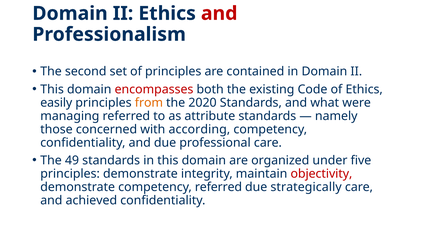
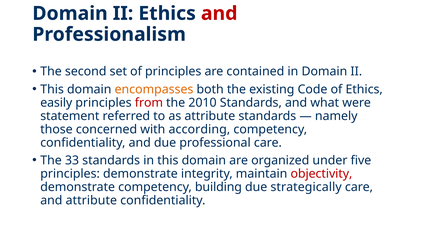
encompasses colour: red -> orange (154, 89)
from colour: orange -> red (149, 103)
2020: 2020 -> 2010 (203, 103)
managing: managing -> statement (70, 116)
49: 49 -> 33 (72, 161)
competency referred: referred -> building (218, 187)
and achieved: achieved -> attribute (91, 201)
